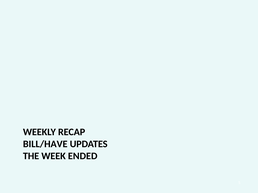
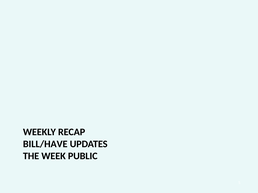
ENDED: ENDED -> PUBLIC (83, 156)
